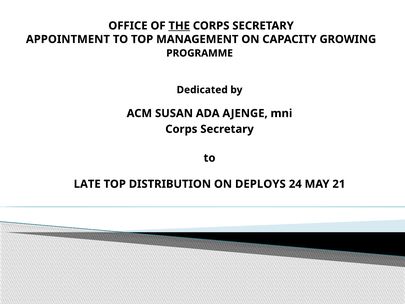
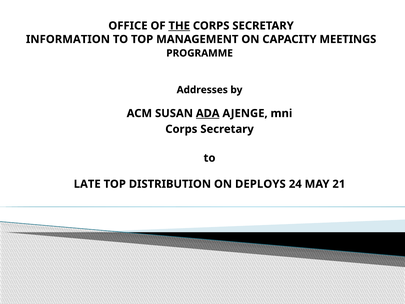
APPOINTMENT: APPOINTMENT -> INFORMATION (68, 39)
GROWING: GROWING -> MEETINGS (348, 39)
Dedicated: Dedicated -> Addresses (202, 90)
ADA underline: none -> present (208, 113)
